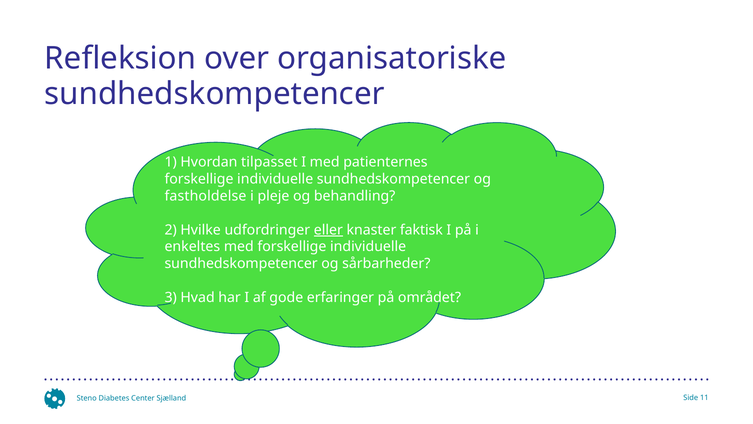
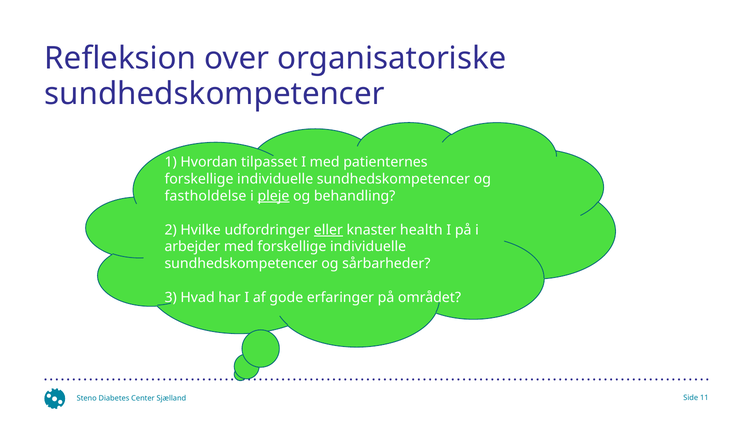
pleje underline: none -> present (273, 196)
faktisk: faktisk -> health (421, 230)
enkeltes: enkeltes -> arbejder (192, 247)
